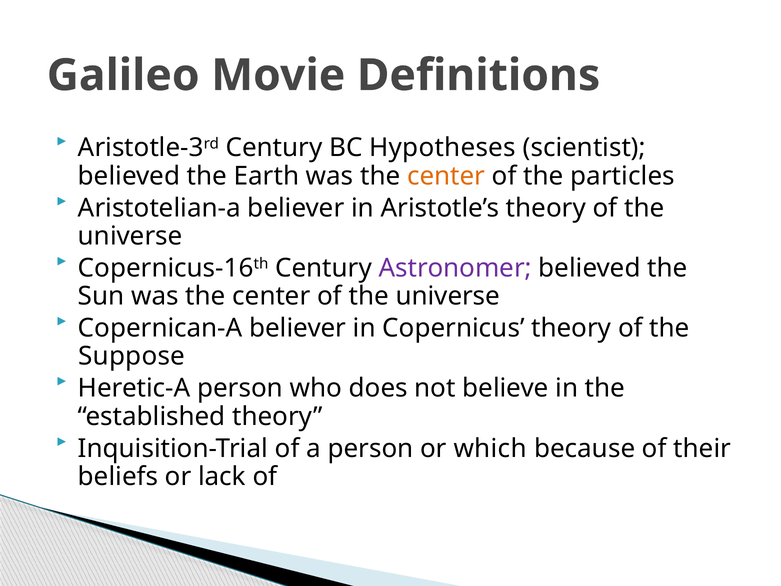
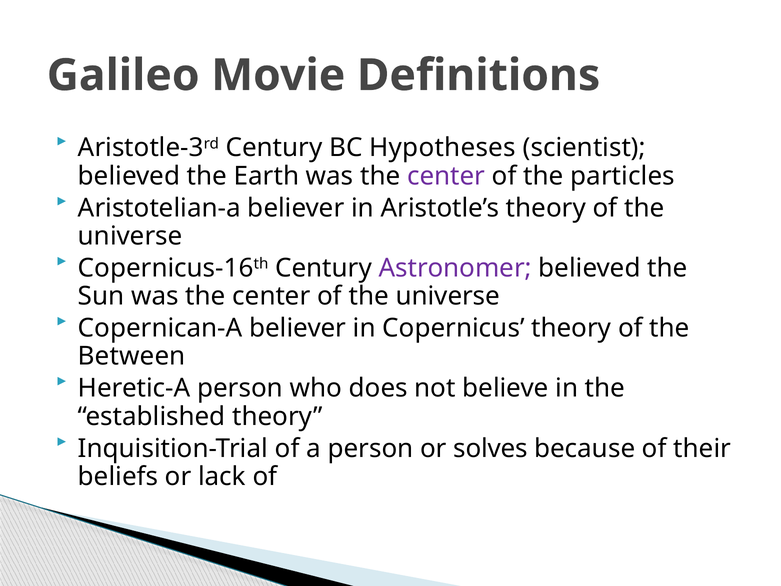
center colour: orange -> purple (446, 176)
Suppose: Suppose -> Between (132, 356)
which: which -> solves (490, 448)
